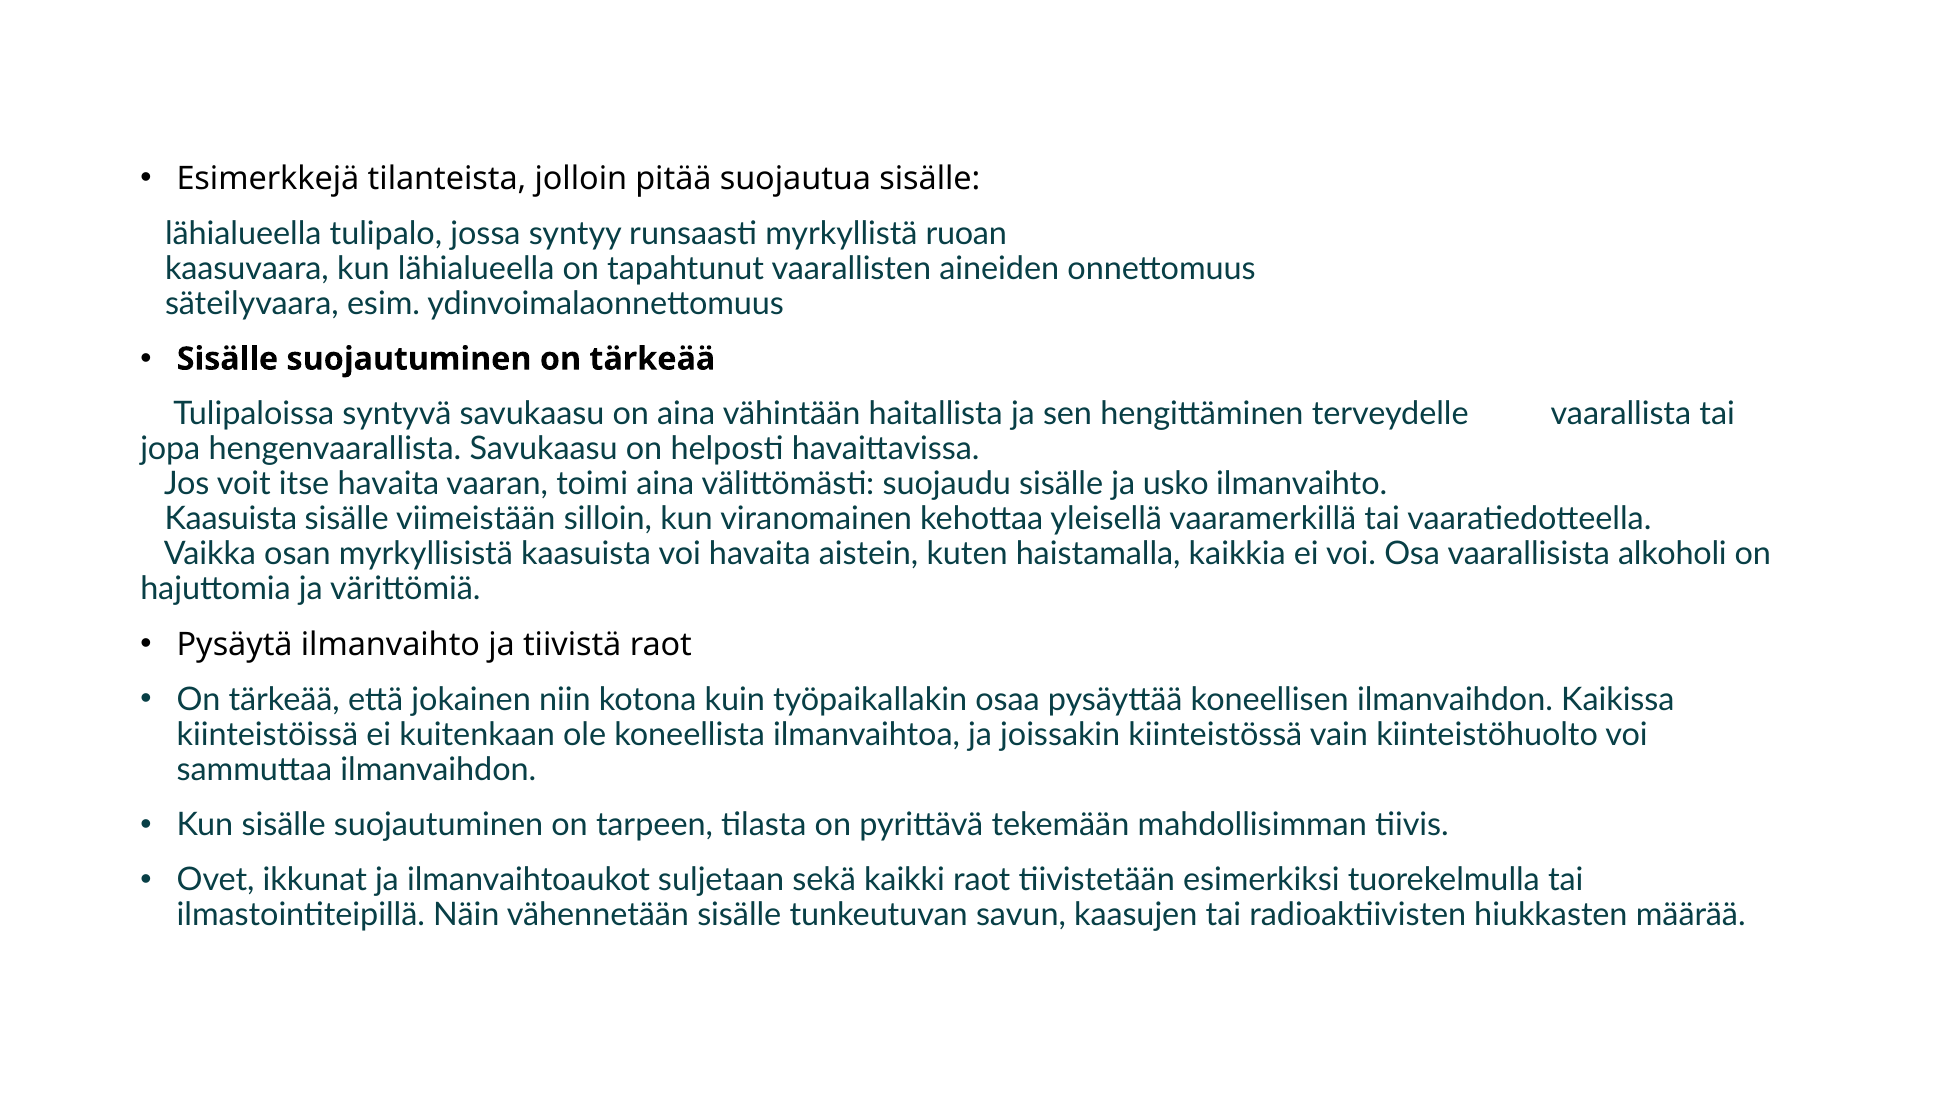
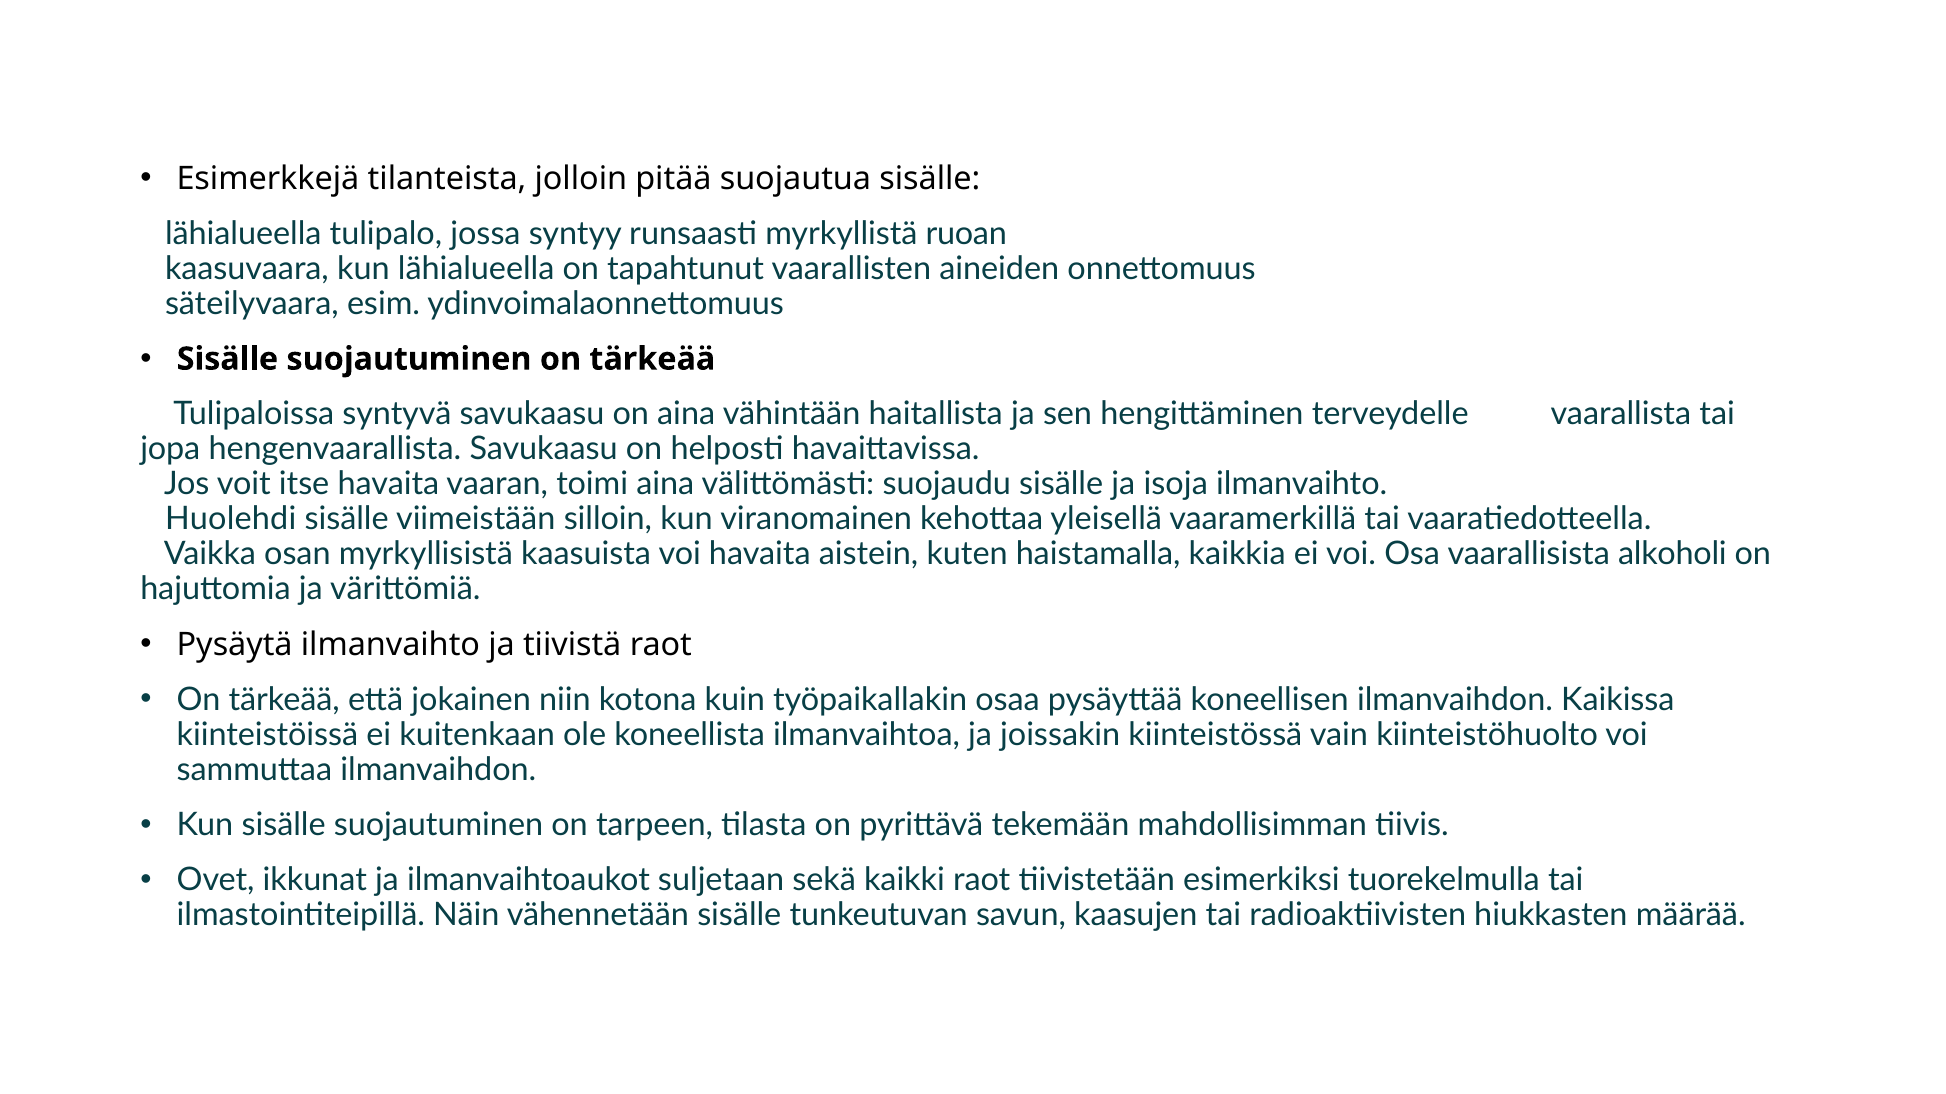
usko: usko -> isoja (1176, 484)
Kaasuista: Kaasuista -> Huolehdi (231, 519)
